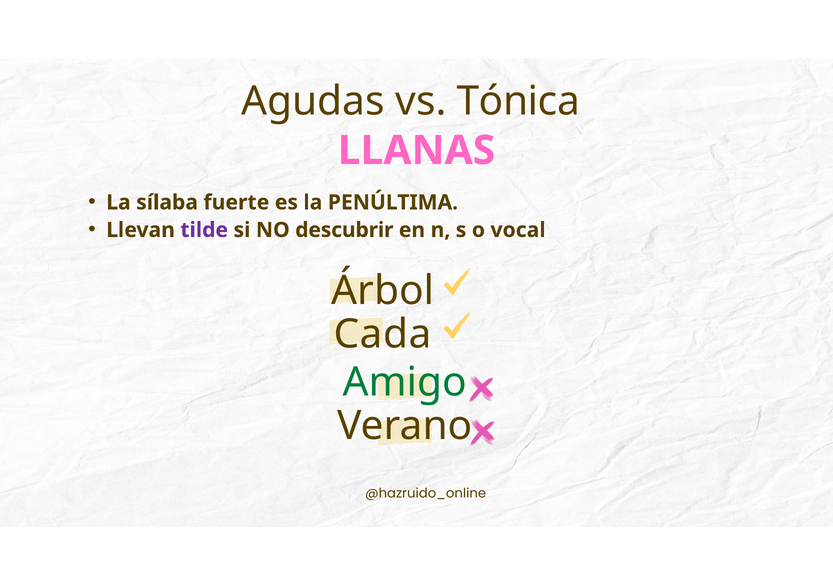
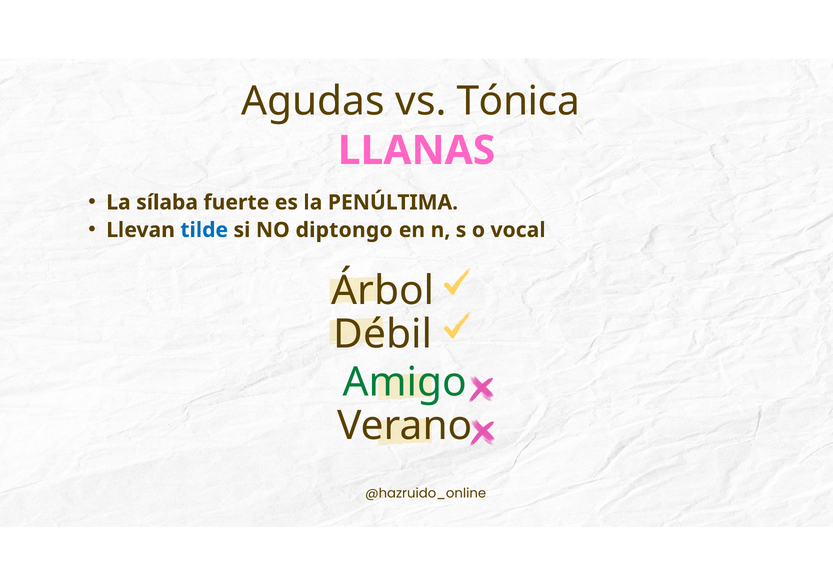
tilde colour: purple -> blue (204, 230)
descubrir: descubrir -> diptongo (344, 230)
Cada: Cada -> Débil (383, 335)
